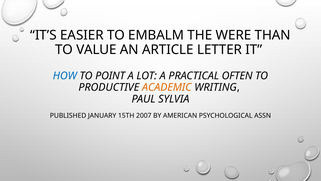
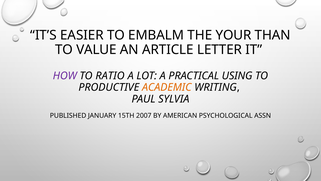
WERE: WERE -> YOUR (234, 35)
HOW colour: blue -> purple (65, 76)
POINT: POINT -> RATIO (110, 76)
OFTEN: OFTEN -> USING (237, 76)
